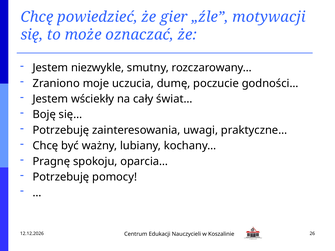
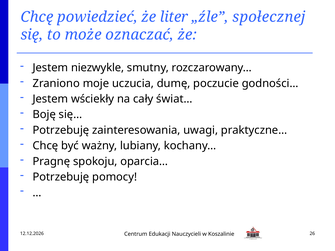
gier: gier -> liter (174, 17)
motywacji: motywacji -> społecznej (269, 17)
